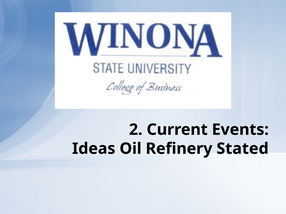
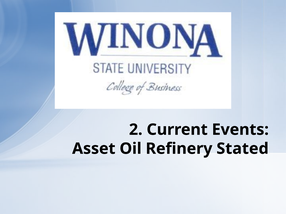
Ideas: Ideas -> Asset (94, 149)
